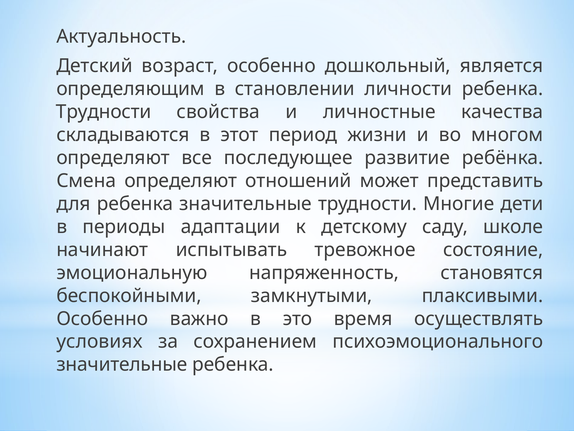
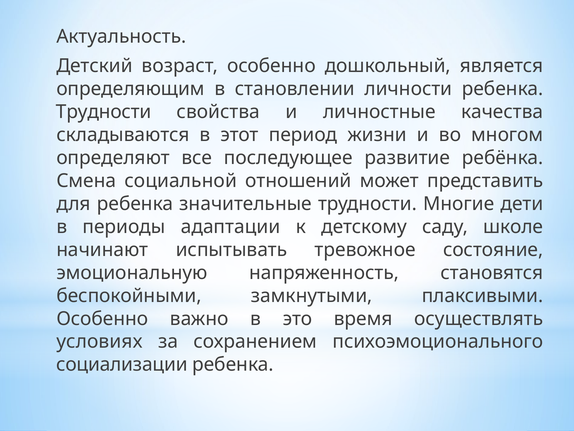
Смена определяют: определяют -> социальной (181, 181)
значительные: значительные -> социализации (122, 364)
